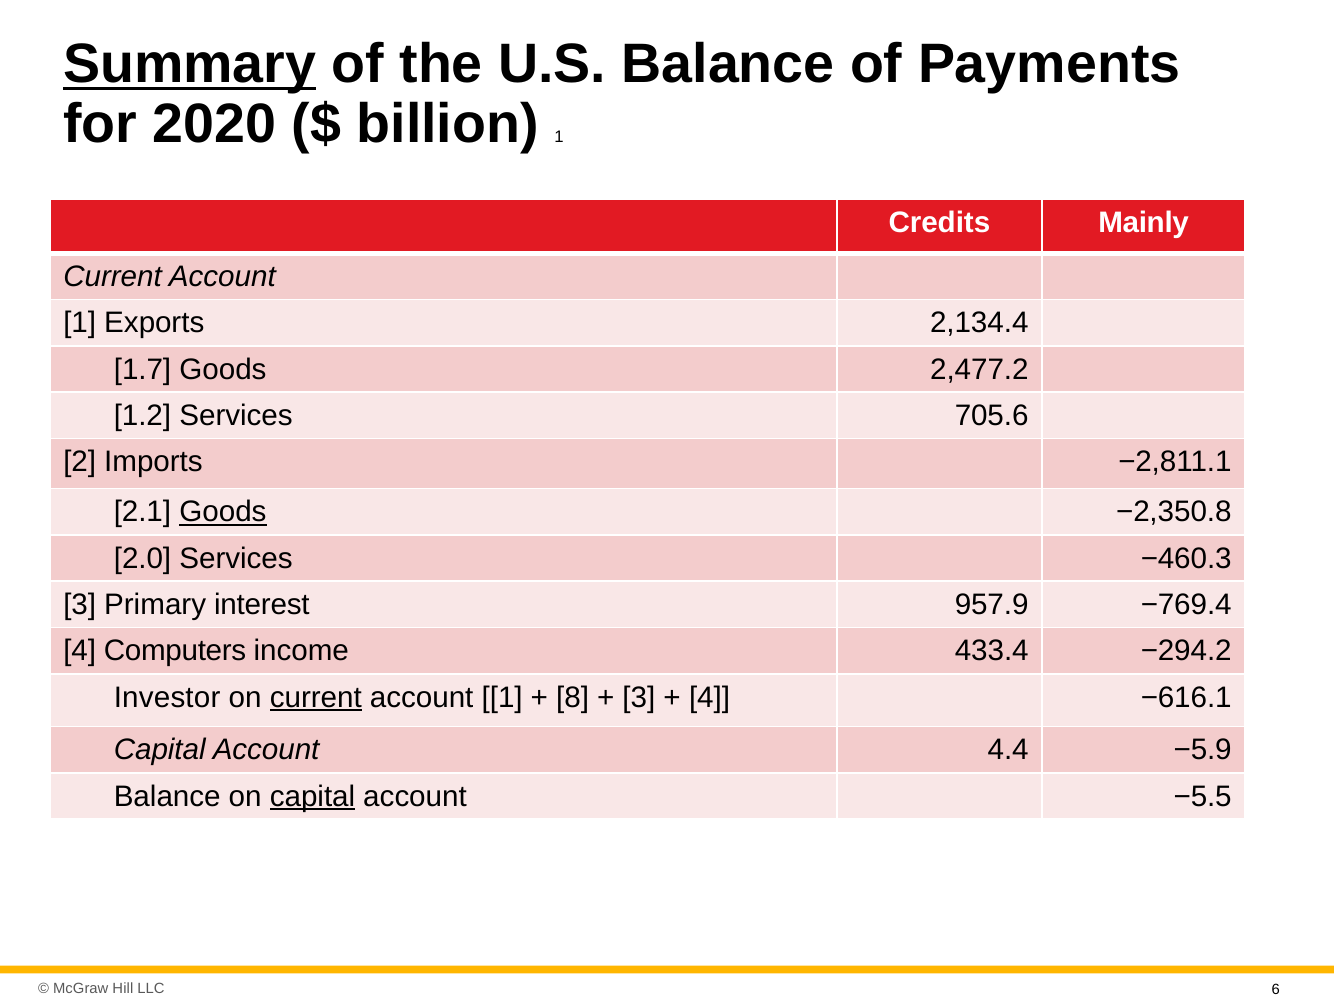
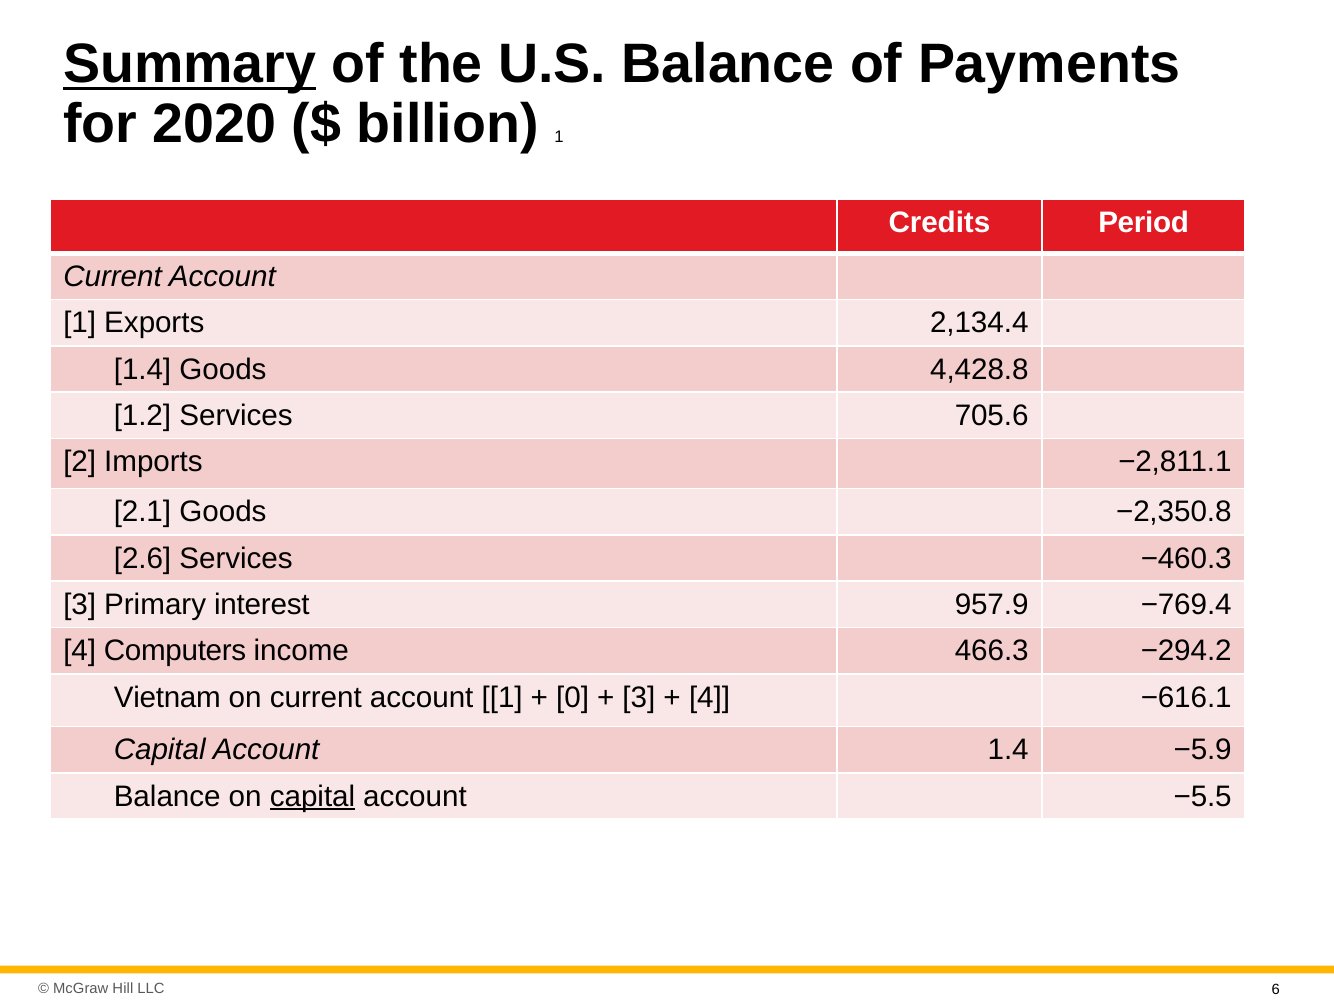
Mainly: Mainly -> Period (1144, 223)
1.7: 1.7 -> 1.4 (143, 370)
2,477.2: 2,477.2 -> 4,428.8 (979, 370)
Goods underline: present -> none (223, 512)
2.0: 2.0 -> 2.6 (143, 559)
433.4: 433.4 -> 466.3 (992, 651)
Investor: Investor -> Vietnam (167, 698)
current underline: present -> none (316, 698)
8: 8 -> 0 (573, 698)
Account 4.4: 4.4 -> 1.4 (1008, 750)
